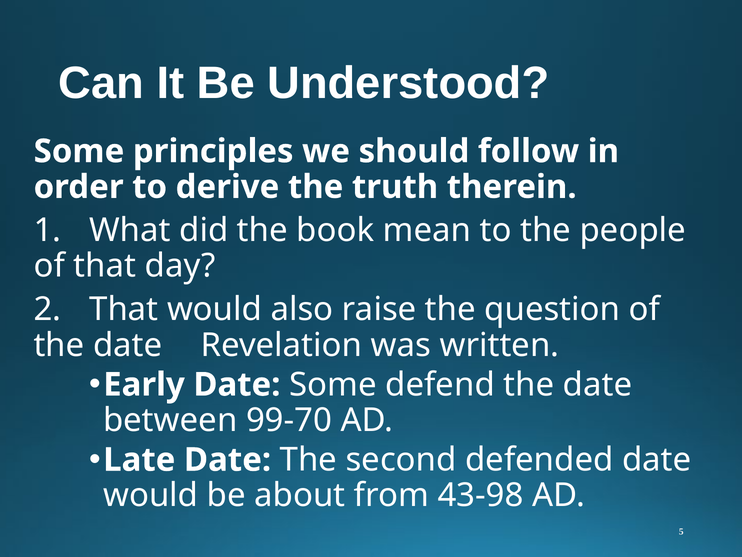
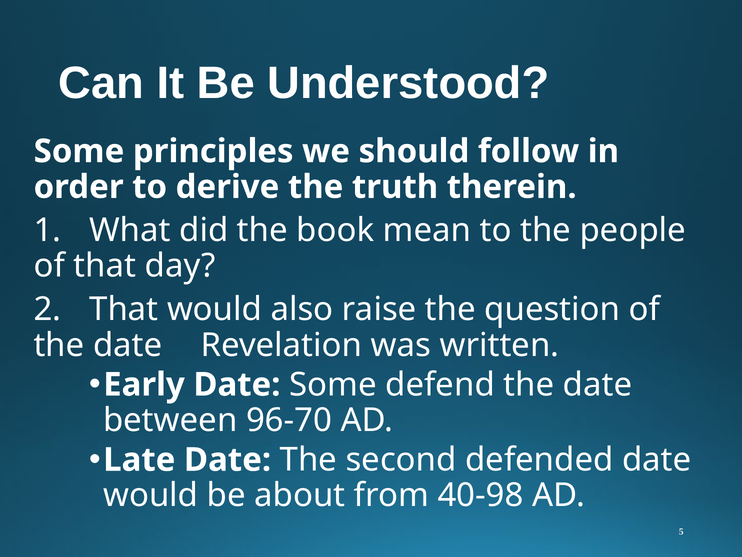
99-70: 99-70 -> 96-70 (289, 420)
43-98: 43-98 -> 40-98 (481, 495)
